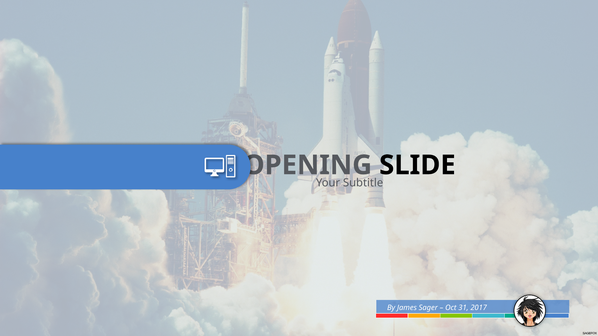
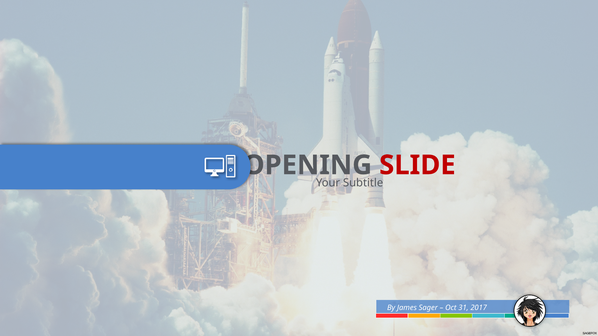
SLIDE colour: black -> red (417, 165)
